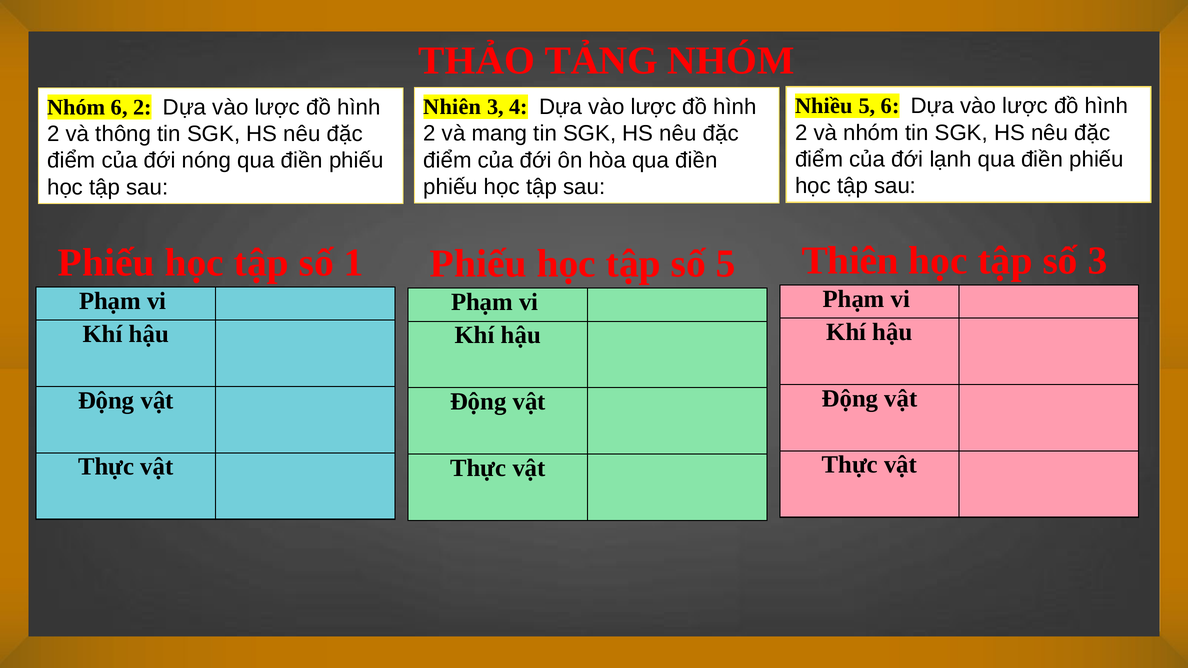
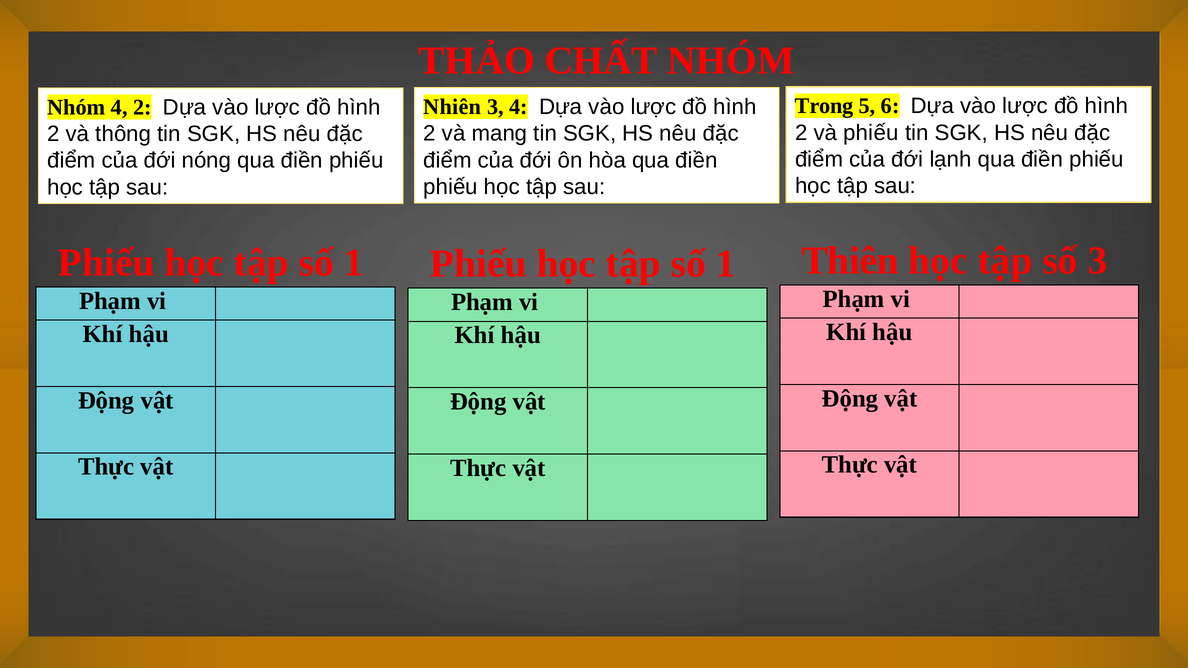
TẢNG: TẢNG -> CHẤT (601, 61)
Nhiều: Nhiều -> Trong (824, 106)
Nhóm 6: 6 -> 4 (119, 107)
và nhóm: nhóm -> phiếu (871, 133)
5: 5 -> 1 (726, 264)
